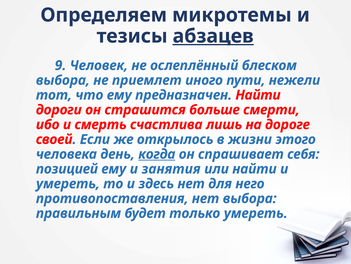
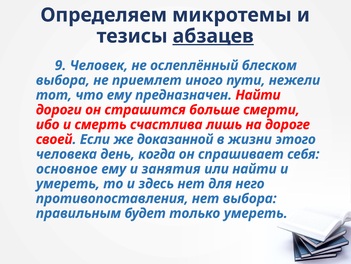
открылось: открылось -> доказанной (175, 139)
когда underline: present -> none (157, 154)
позицией: позицией -> основное (67, 169)
